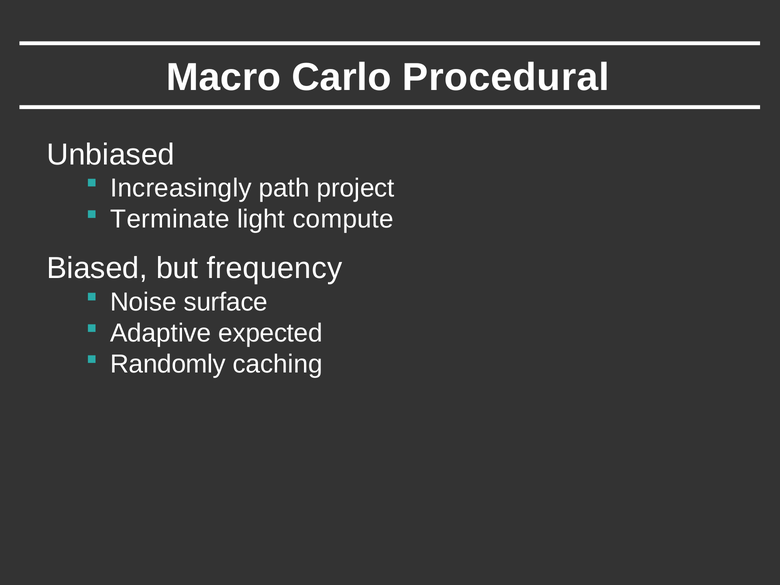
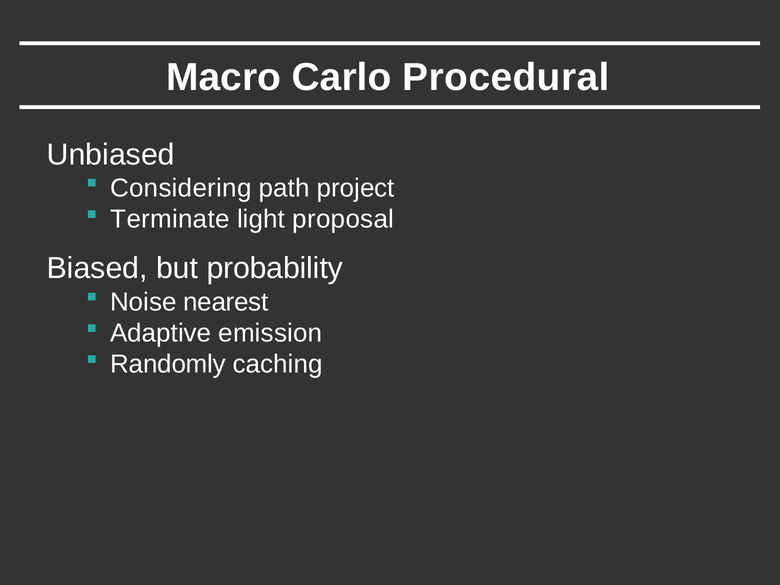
Increasingly: Increasingly -> Considering (181, 188)
compute: compute -> proposal (343, 219)
frequency: frequency -> probability (275, 268)
surface: surface -> nearest (226, 302)
expected: expected -> emission (270, 333)
